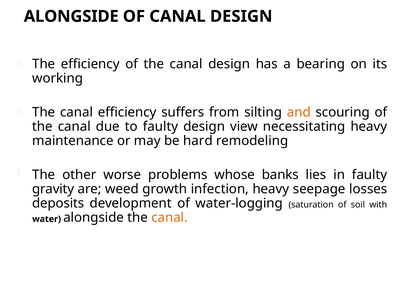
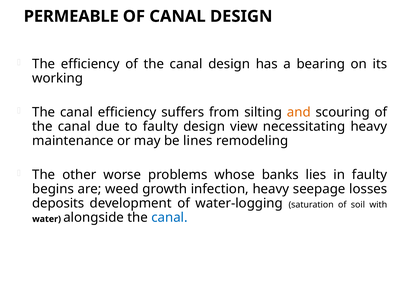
ALONGSIDE: ALONGSIDE -> PERMEABLE (71, 16)
hard: hard -> lines (198, 141)
gravity: gravity -> begins (53, 189)
canal colour: orange -> blue (169, 218)
